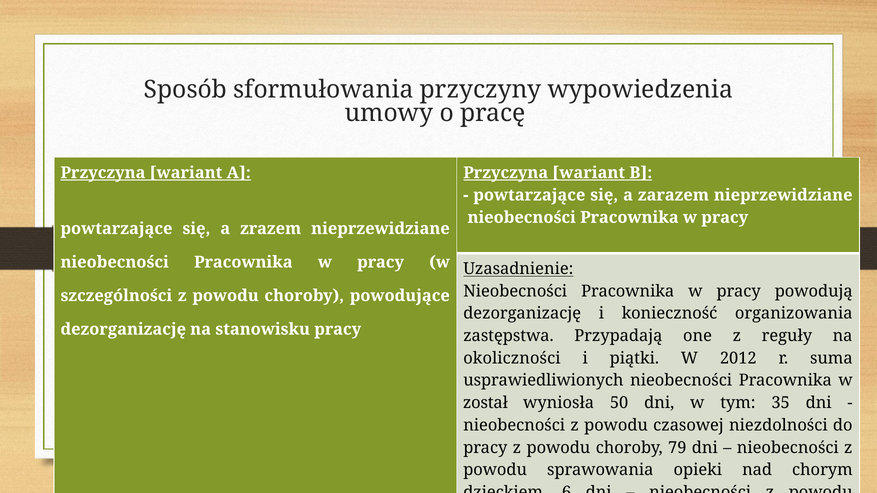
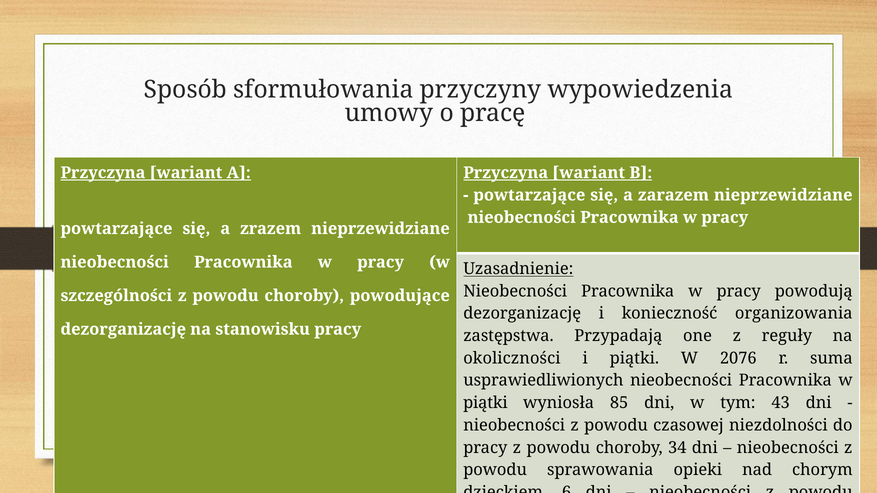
2012: 2012 -> 2076 (738, 358)
został: został -> piątki (485, 403)
50: 50 -> 85 (619, 403)
35: 35 -> 43 (781, 403)
79: 79 -> 34 (677, 448)
